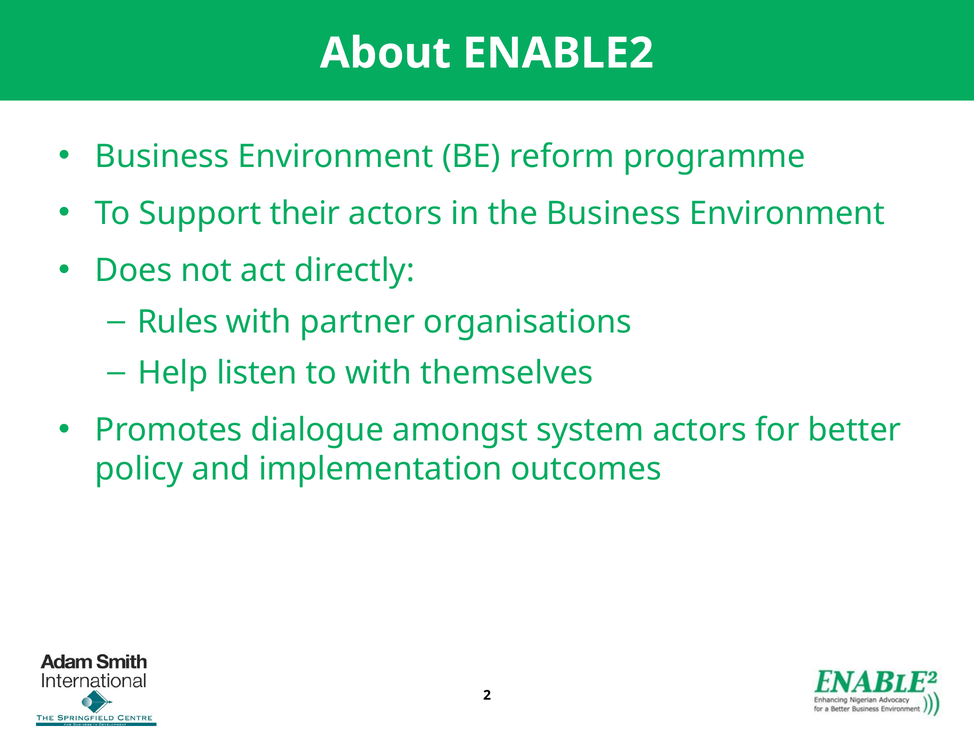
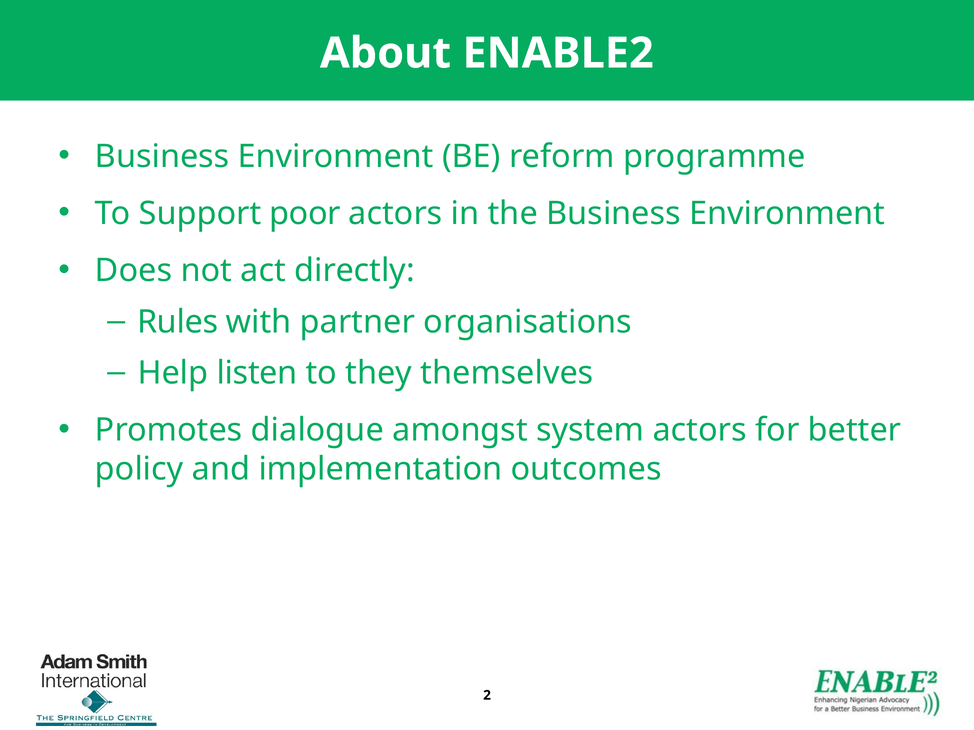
their: their -> poor (305, 214)
to with: with -> they (379, 373)
